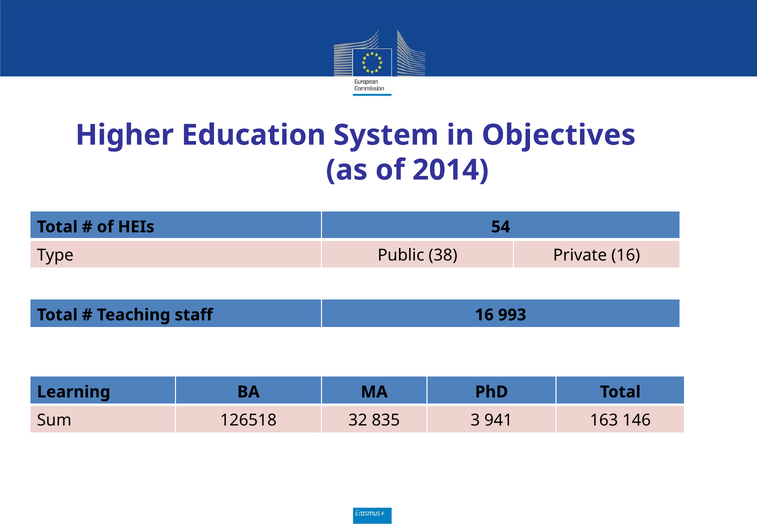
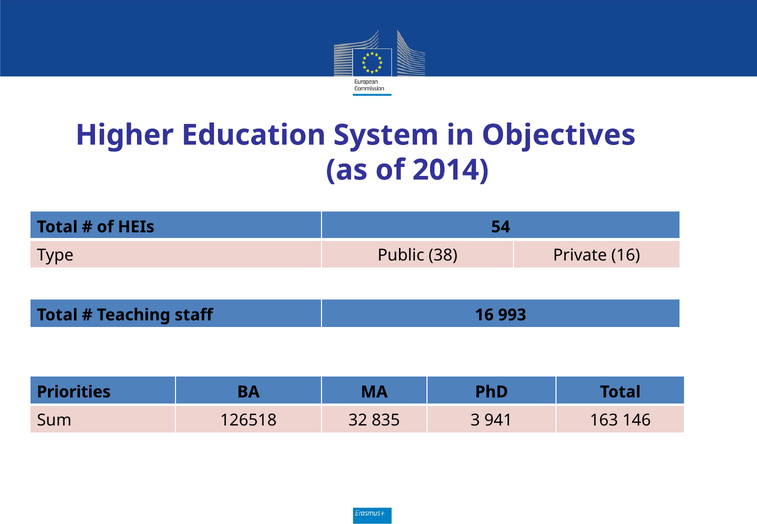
Learning: Learning -> Priorities (74, 392)
